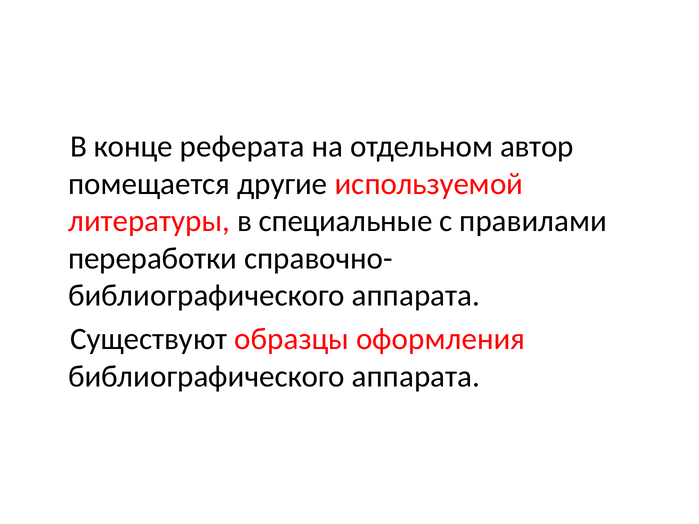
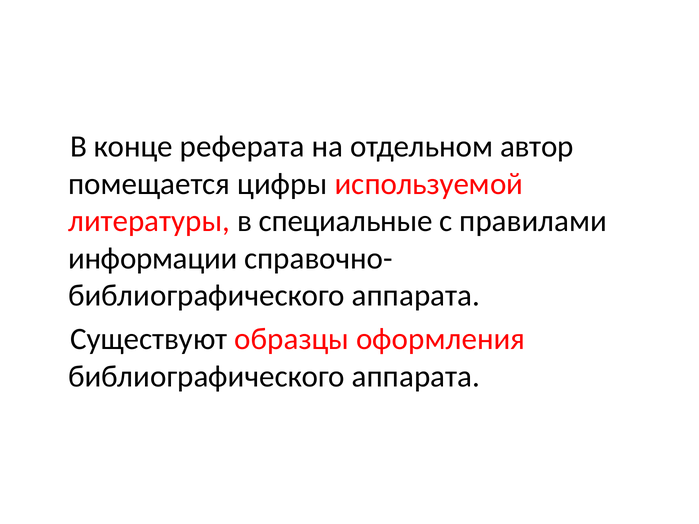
другие: другие -> цифры (282, 184)
переработки: переработки -> информации (153, 259)
